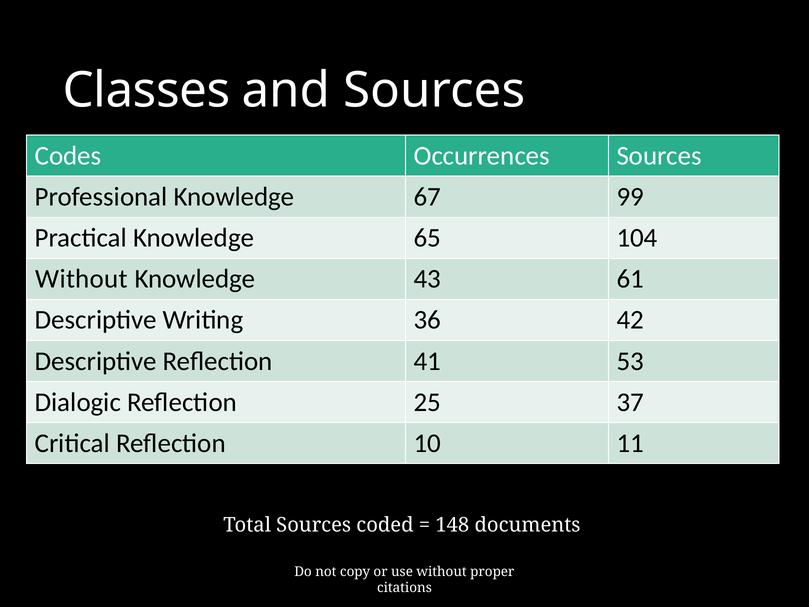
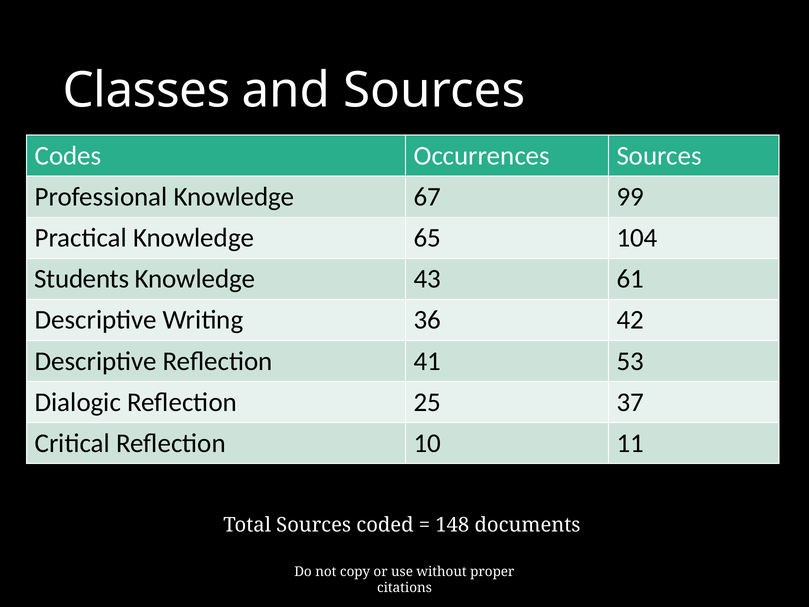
Without: Without -> Students (82, 279)
